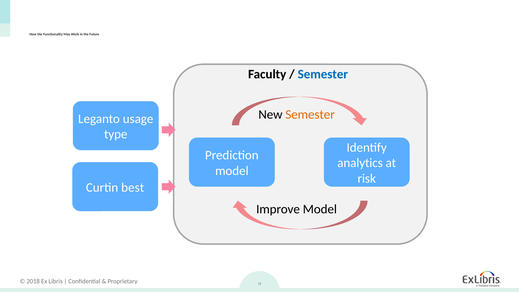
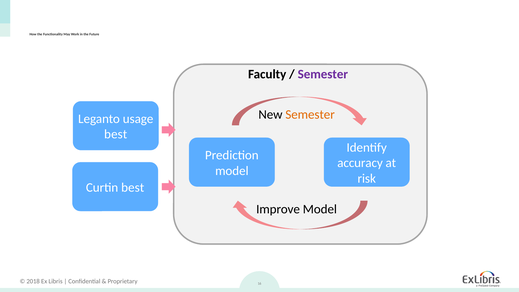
Semester colour: blue -> purple (323, 74)
type: type -> best (116, 134)
analytics: analytics -> accuracy (360, 163)
